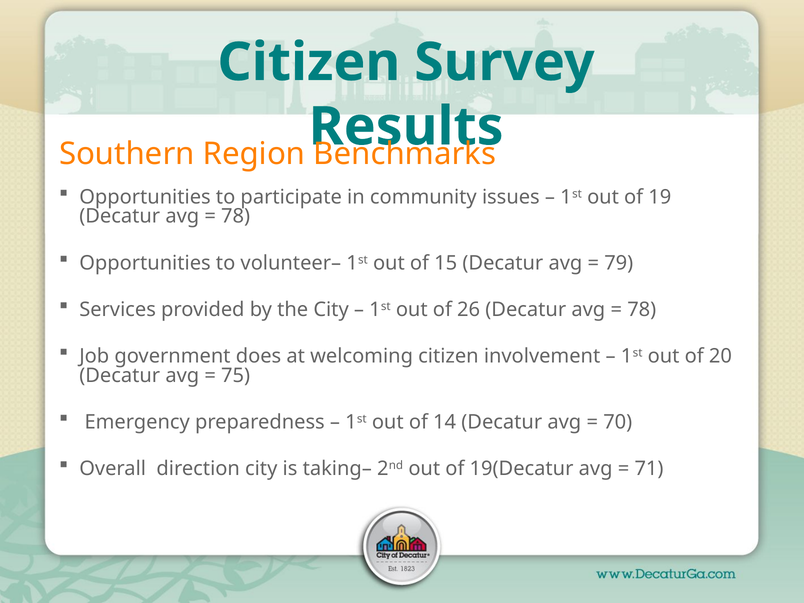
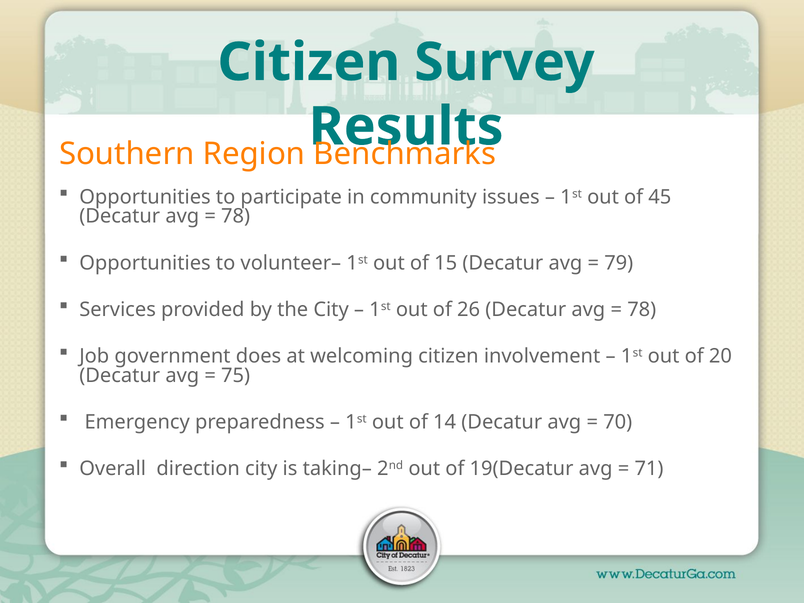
19: 19 -> 45 (660, 197)
